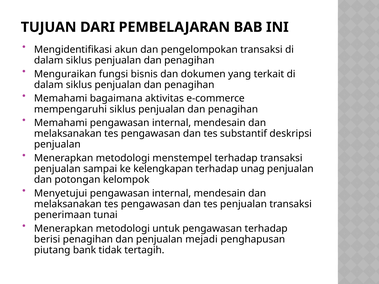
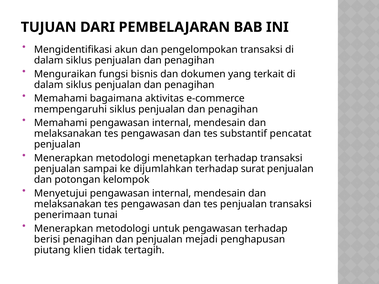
deskripsi: deskripsi -> pencatat (291, 134)
menstempel: menstempel -> menetapkan (182, 158)
kelengkapan: kelengkapan -> dijumlahkan (163, 169)
unag: unag -> surat (253, 169)
bank: bank -> klien (84, 250)
